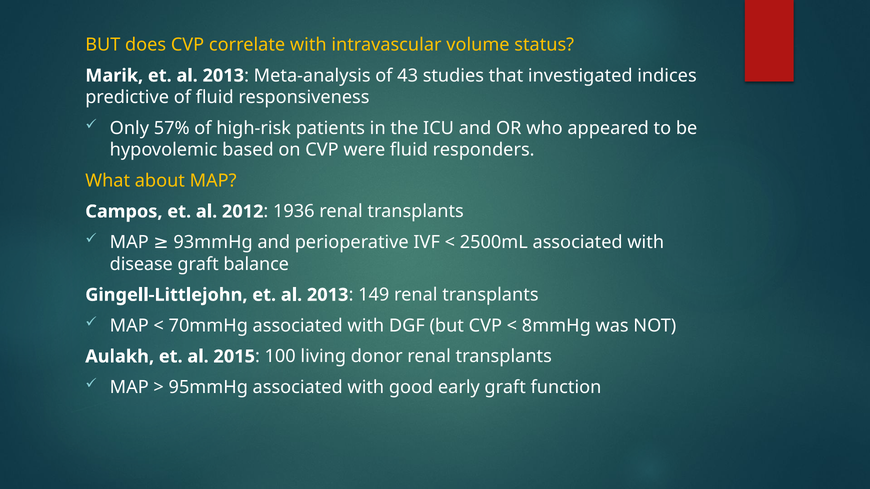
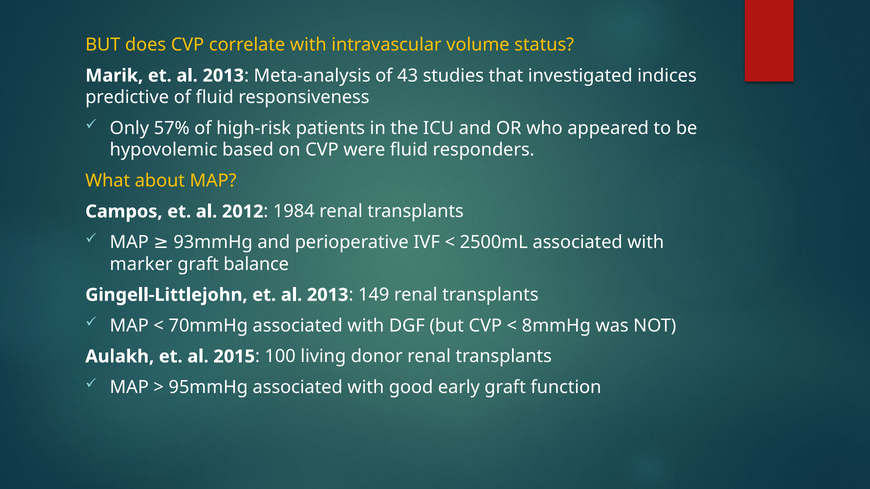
1936: 1936 -> 1984 (294, 212)
disease: disease -> marker (141, 264)
